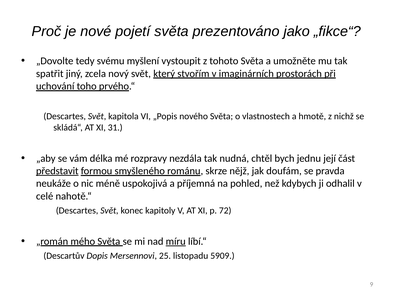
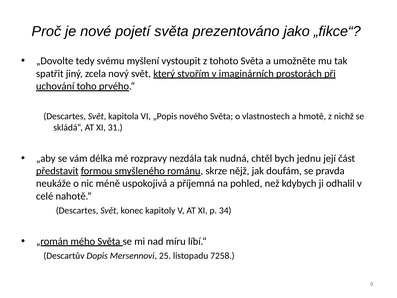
72: 72 -> 34 (225, 210)
míru underline: present -> none (176, 241)
5909: 5909 -> 7258 (222, 256)
